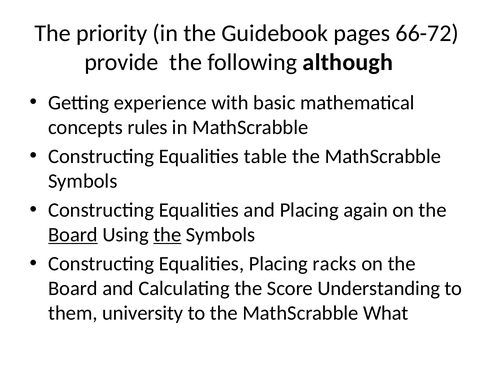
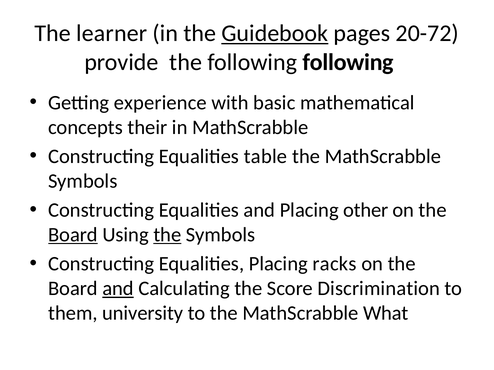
priority: priority -> learner (112, 33)
Guidebook underline: none -> present (275, 33)
66-72: 66-72 -> 20-72 (427, 33)
following although: although -> following (348, 62)
rules: rules -> their (147, 127)
again: again -> other (366, 210)
and underline: none -> present (118, 289)
Understanding: Understanding -> Discrimination (379, 289)
